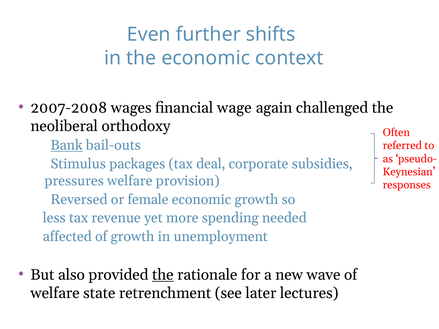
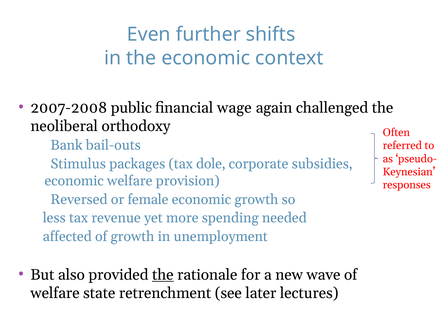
wages: wages -> public (131, 108)
Bank underline: present -> none (67, 145)
deal: deal -> dole (211, 164)
pressures: pressures -> economic (74, 181)
